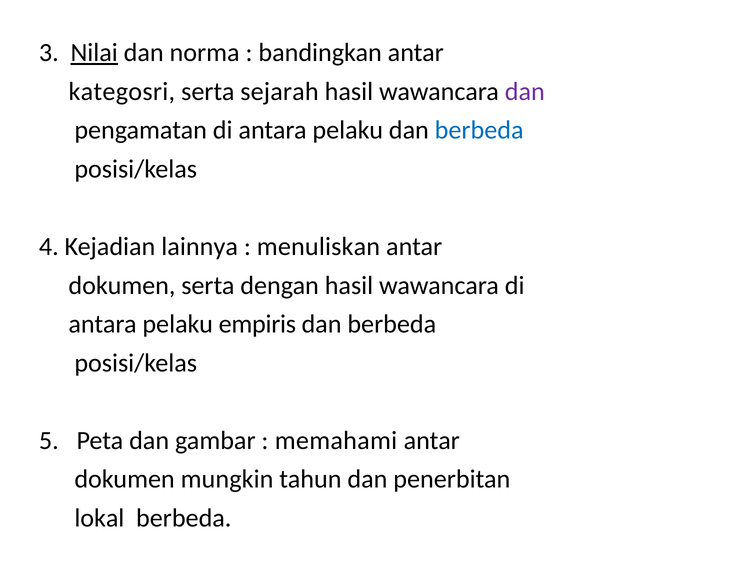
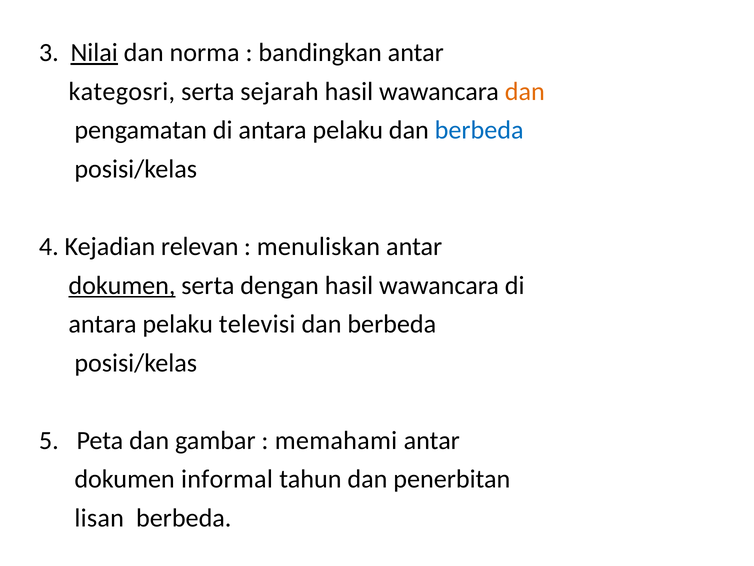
dan colour: purple -> orange (525, 91)
lainnya: lainnya -> relevan (200, 246)
dokumen underline: none -> present (122, 285)
empiris: empiris -> televisi (257, 324)
mungkin: mungkin -> informal (227, 479)
lokal: lokal -> lisan (99, 518)
